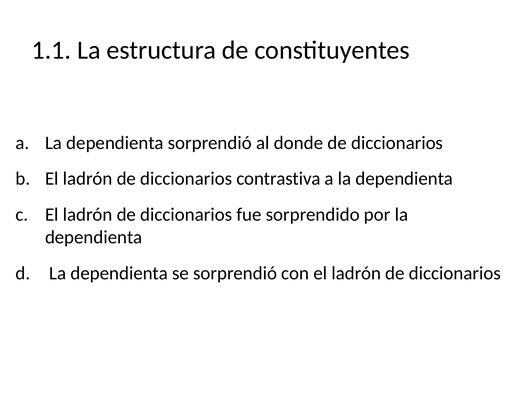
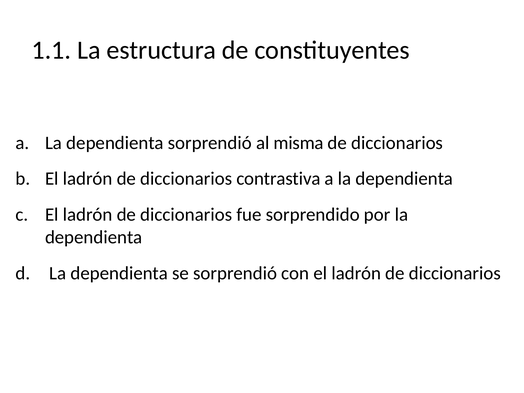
donde: donde -> misma (299, 143)
